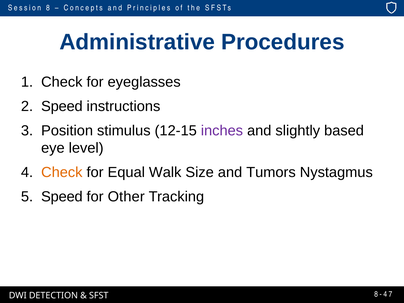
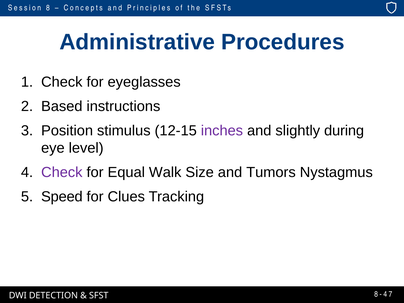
Speed: Speed -> Based (62, 106)
based: based -> during (344, 131)
Check colour: orange -> purple (62, 172)
Other: Other -> Clues (126, 197)
